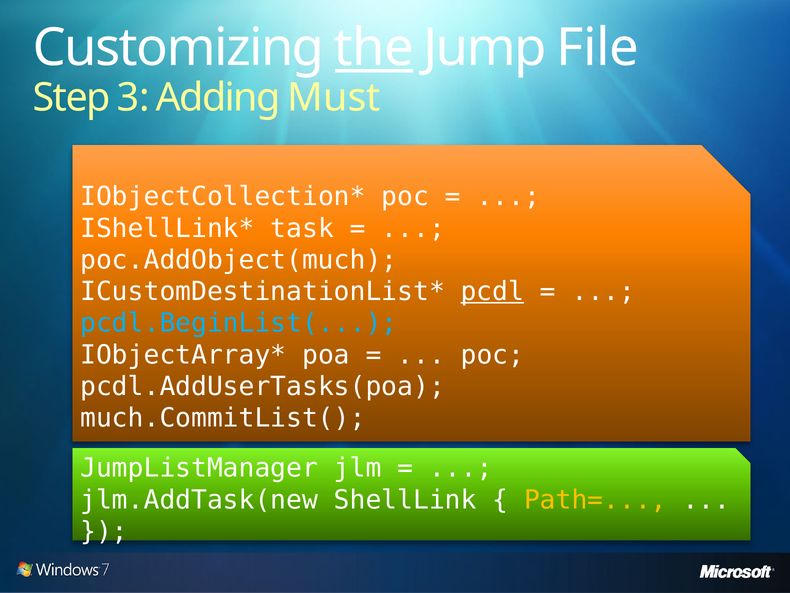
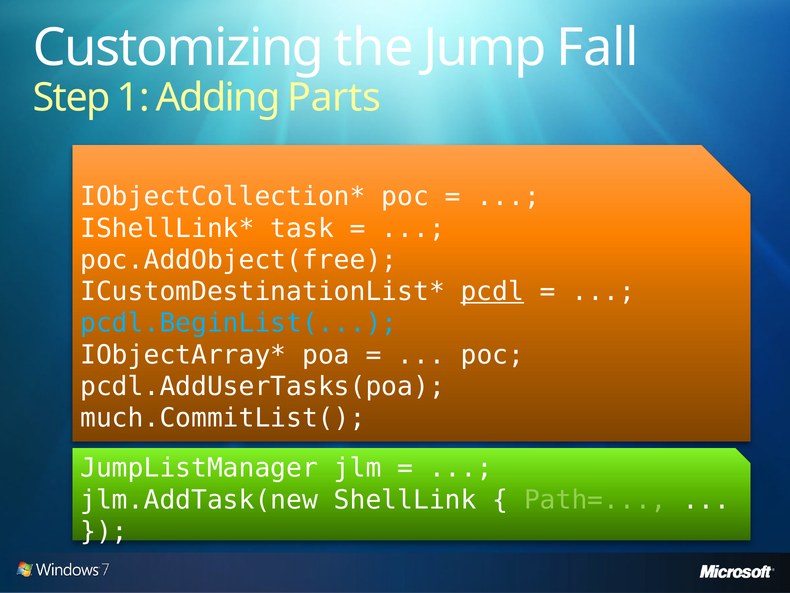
the underline: present -> none (374, 48)
File: File -> Fall (598, 48)
3: 3 -> 1 (133, 98)
Must: Must -> Parts (334, 98)
poc.AddObject(much: poc.AddObject(much -> poc.AddObject(free (239, 260)
Path= colour: yellow -> light green (595, 499)
